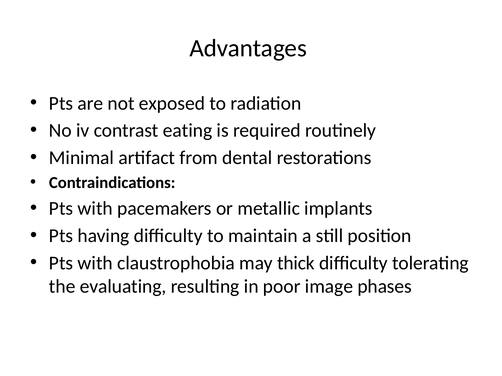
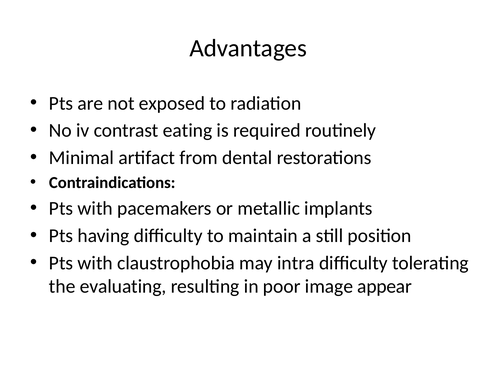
thick: thick -> intra (296, 263)
phases: phases -> appear (385, 287)
